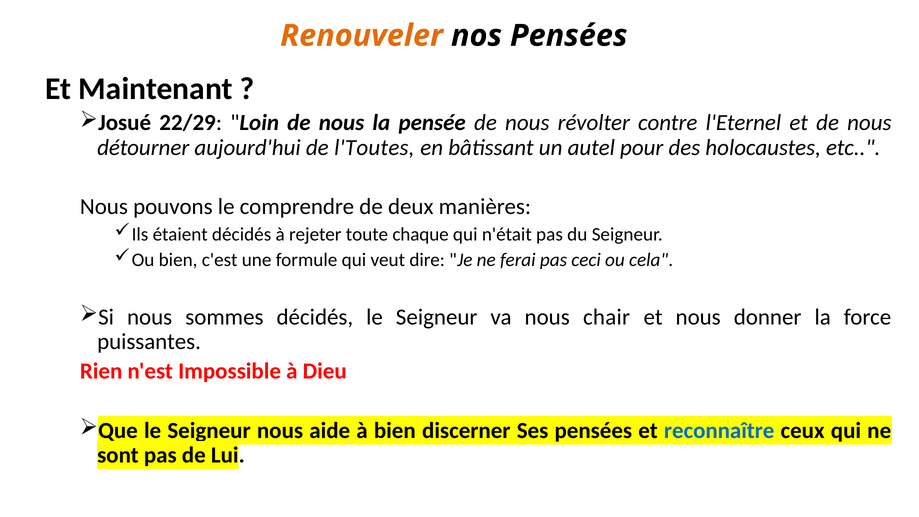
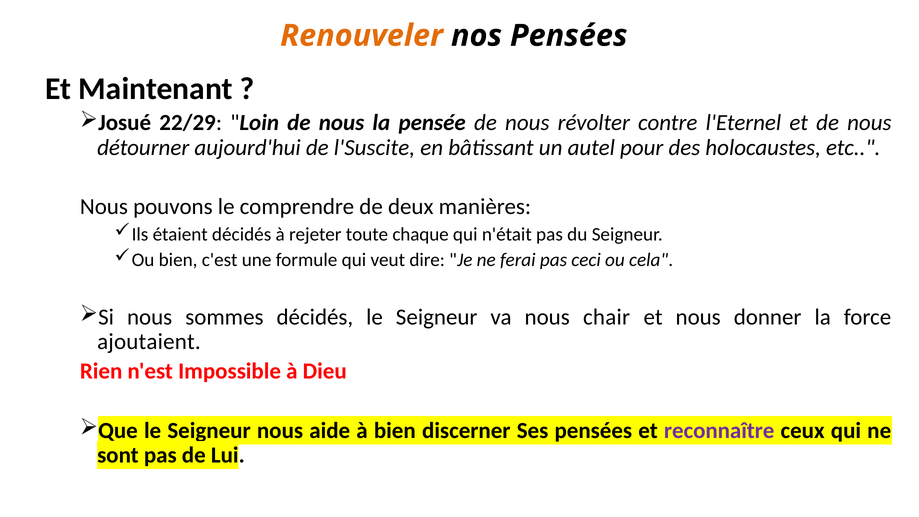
l'Toutes: l'Toutes -> l'Suscite (374, 148)
puissantes: puissantes -> ajoutaient (149, 342)
reconnaître colour: blue -> purple (719, 430)
